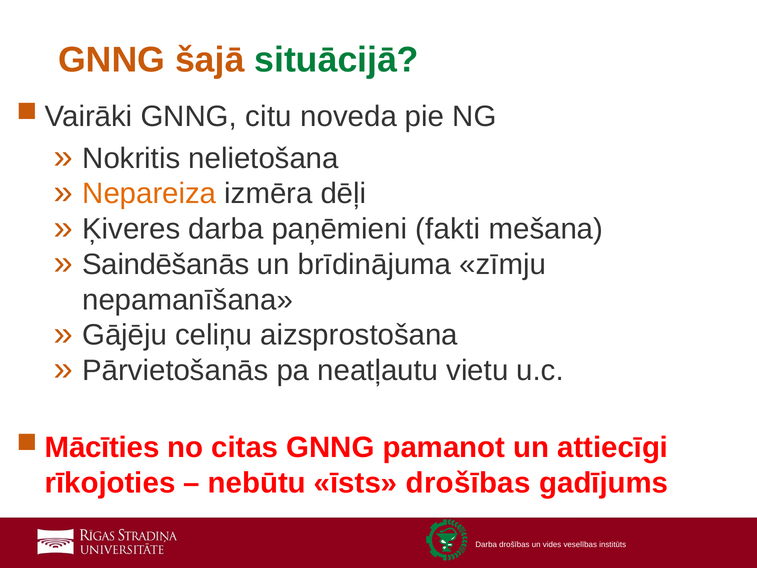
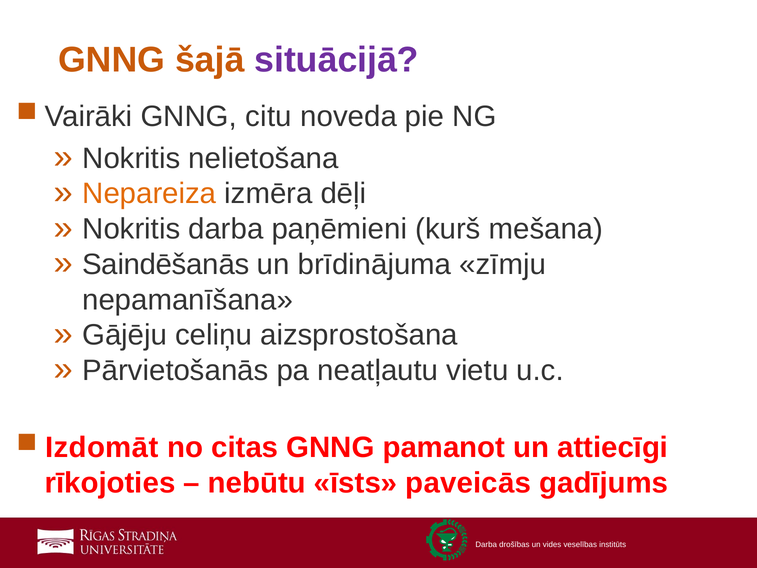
situācijā colour: green -> purple (337, 60)
Ķiveres: Ķiveres -> Nokritis (131, 229)
fakti: fakti -> kurš (448, 229)
Mācīties: Mācīties -> Izdomāt (102, 447)
īsts drošības: drošības -> paveicās (468, 483)
